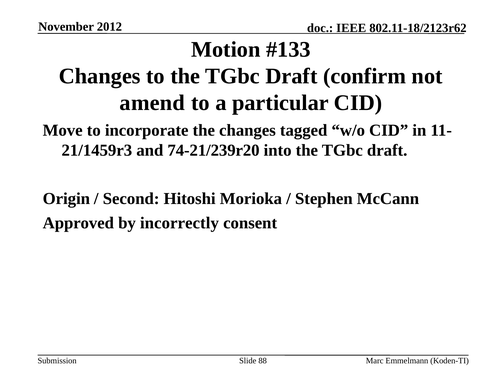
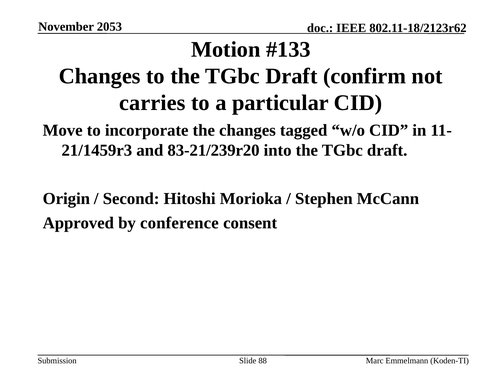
2012: 2012 -> 2053 (109, 27)
amend: amend -> carries (152, 103)
74-21/239r20: 74-21/239r20 -> 83-21/239r20 (214, 150)
incorrectly: incorrectly -> conference (179, 223)
